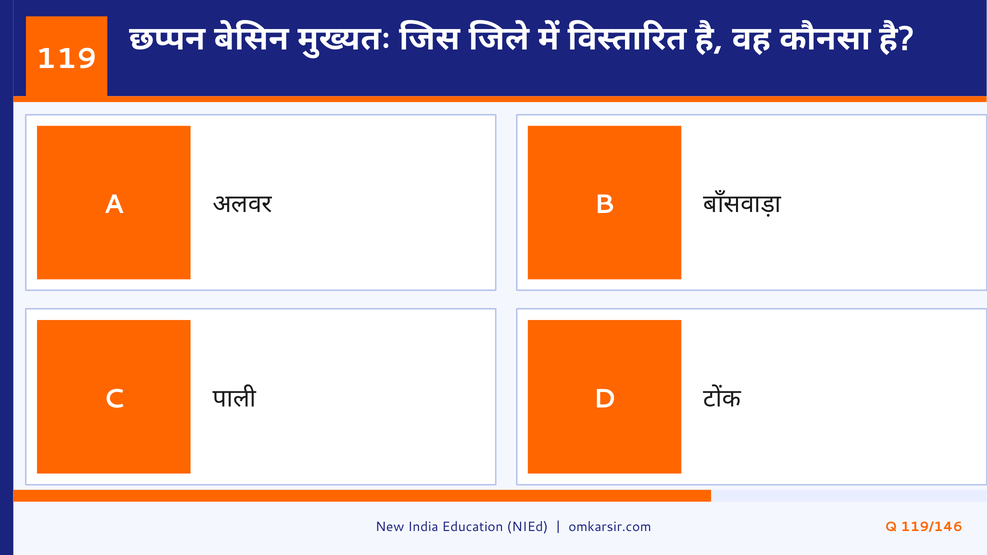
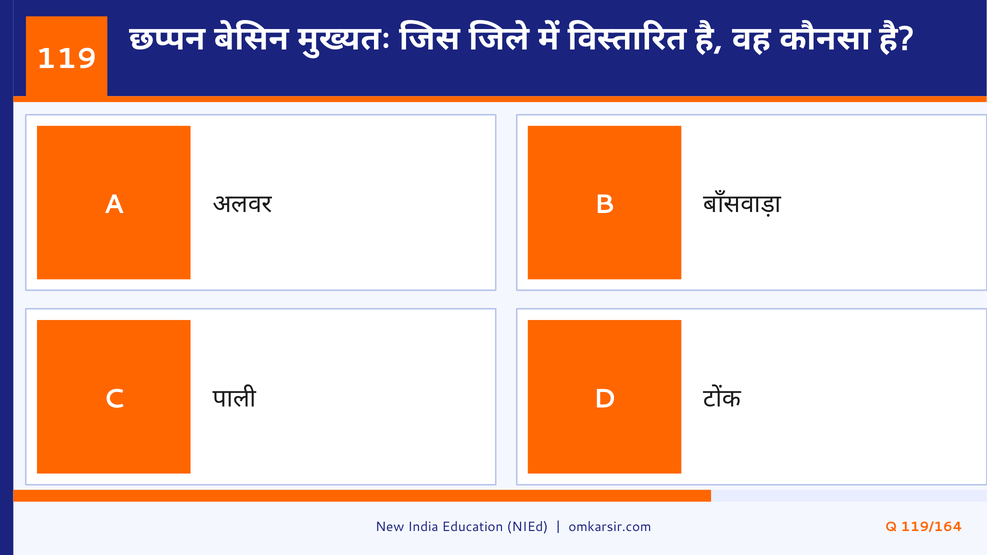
119/146: 119/146 -> 119/164 (932, 527)
